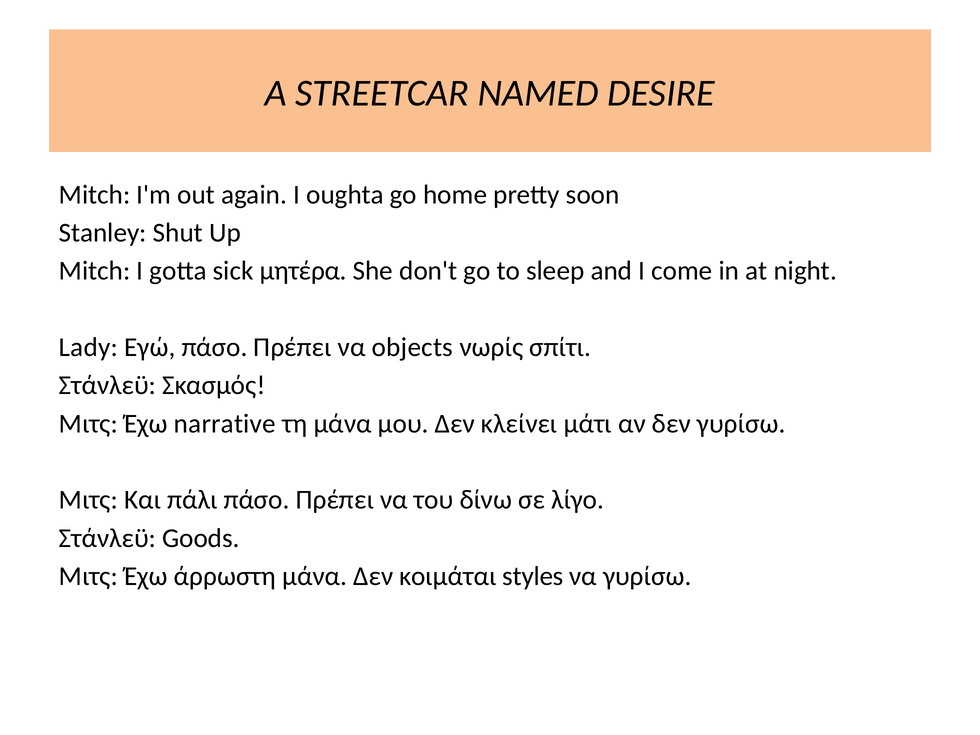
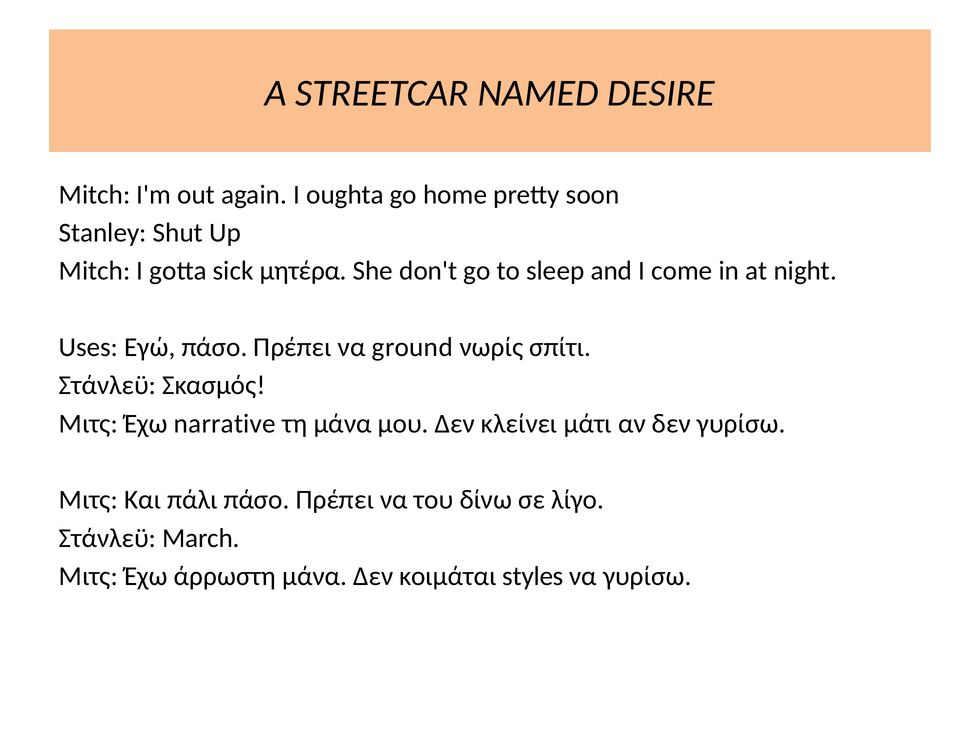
Lady: Lady -> Uses (88, 347)
objects: objects -> ground (412, 347)
Goods: Goods -> March (201, 538)
